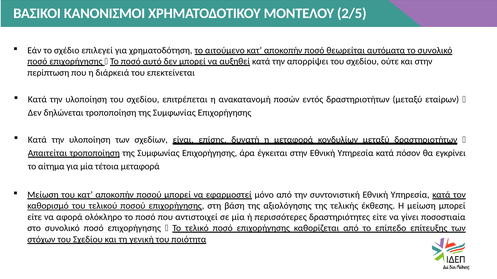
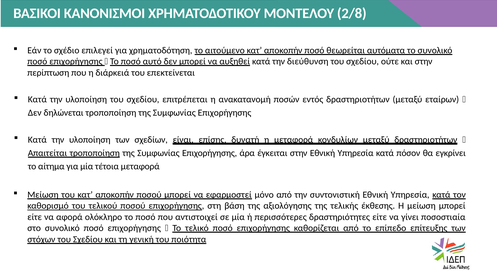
2/5: 2/5 -> 2/8 (352, 13)
απορρίψει: απορρίψει -> διεύθυνση (308, 62)
